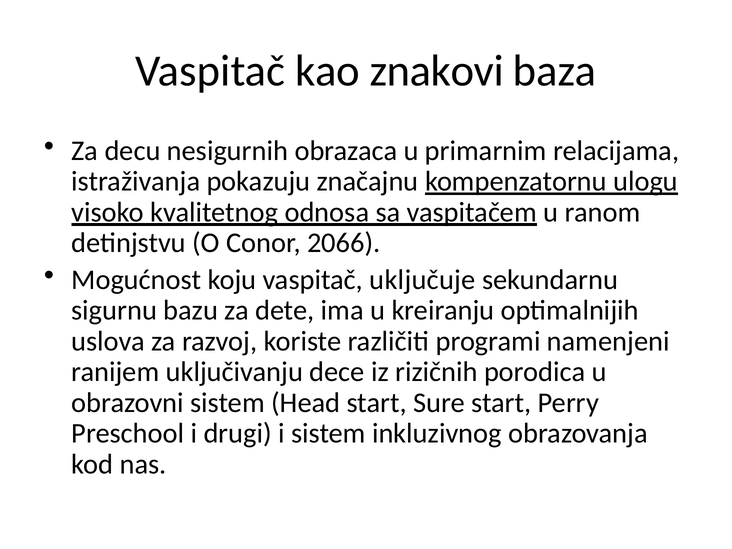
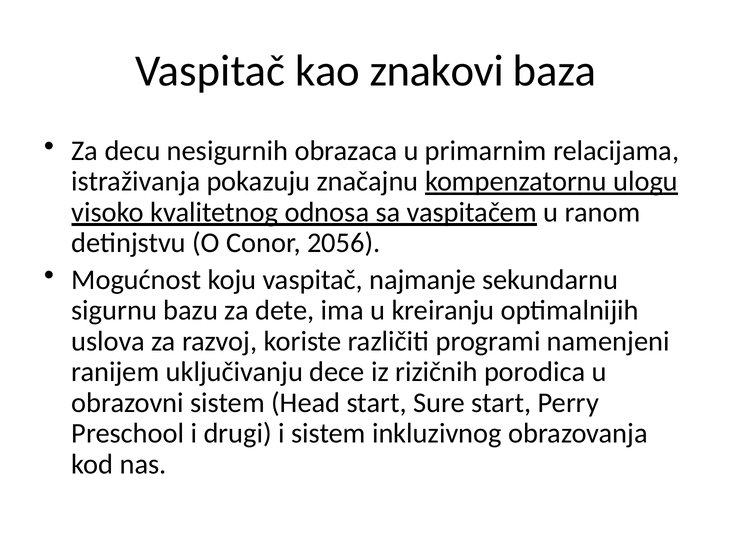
2066: 2066 -> 2056 (344, 243)
uključuje: uključuje -> najmanje (423, 280)
